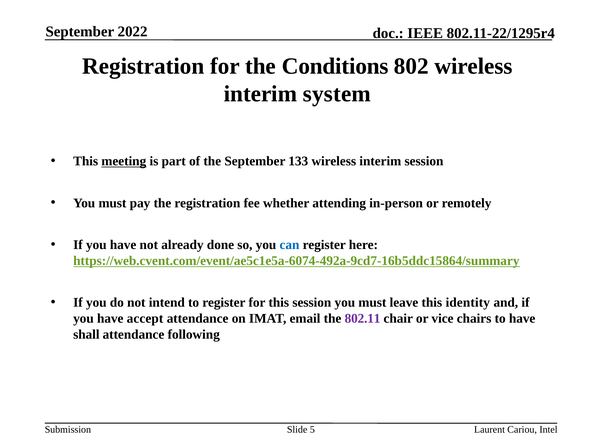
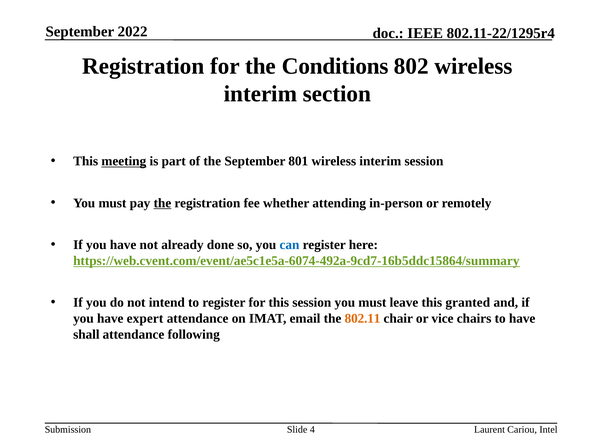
system: system -> section (337, 94)
133: 133 -> 801 (298, 161)
the underline: none -> present (162, 203)
identity: identity -> granted (468, 302)
accept: accept -> expert (145, 318)
802.11 colour: purple -> orange (363, 318)
5: 5 -> 4 (312, 429)
